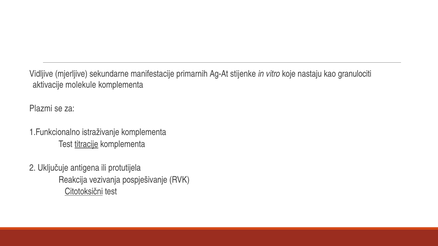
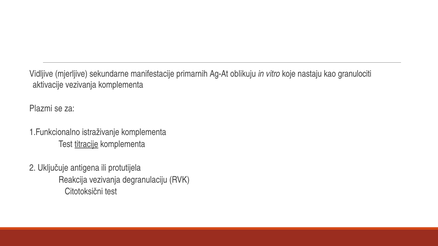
stijenke: stijenke -> oblikuju (243, 74)
aktivacije molekule: molekule -> vezivanja (81, 85)
pospješivanje: pospješivanje -> degranulaciju (145, 180)
Citotoksični underline: present -> none (84, 192)
